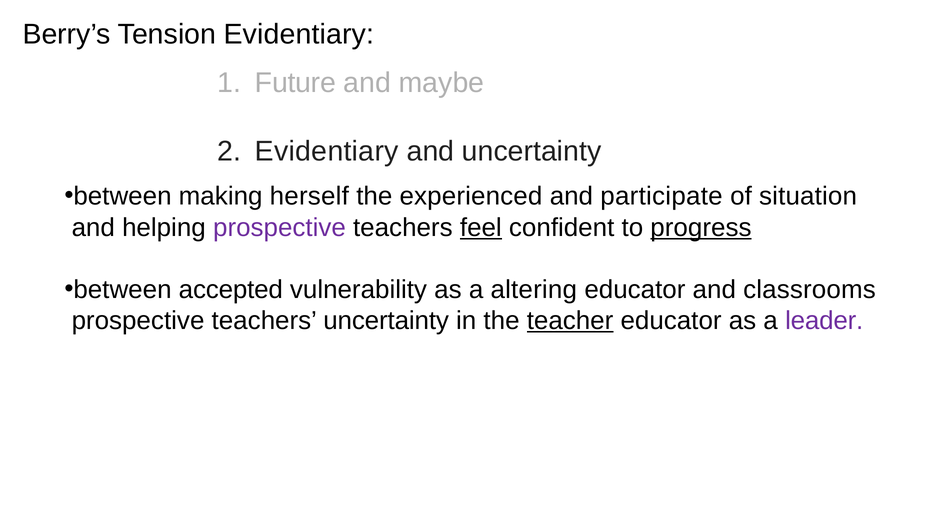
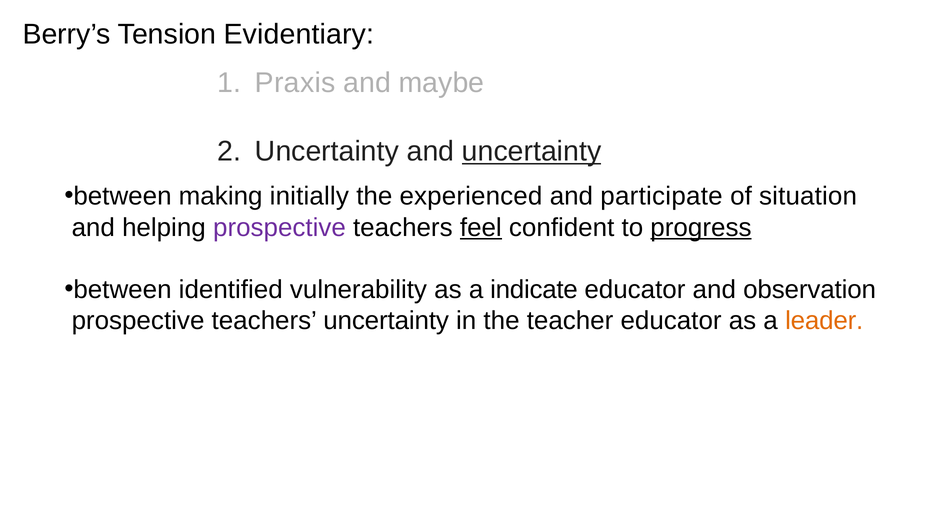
Future: Future -> Praxis (295, 83)
Evidentiary: Evidentiary -> Uncertainty (327, 152)
uncertainty underline: none -> present (532, 152)
herself: herself -> initially (309, 196)
accepted: accepted -> identified (231, 290)
altering: altering -> indicate (534, 290)
classrooms: classrooms -> observation (810, 290)
teacher underline: present -> none (570, 321)
leader colour: purple -> orange (824, 321)
